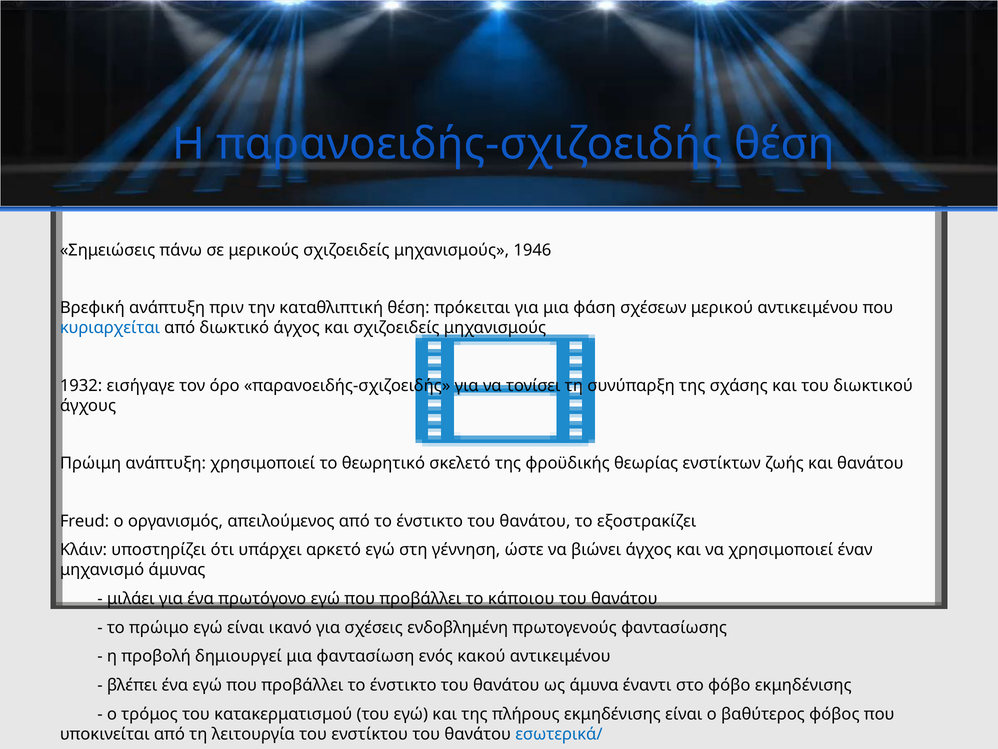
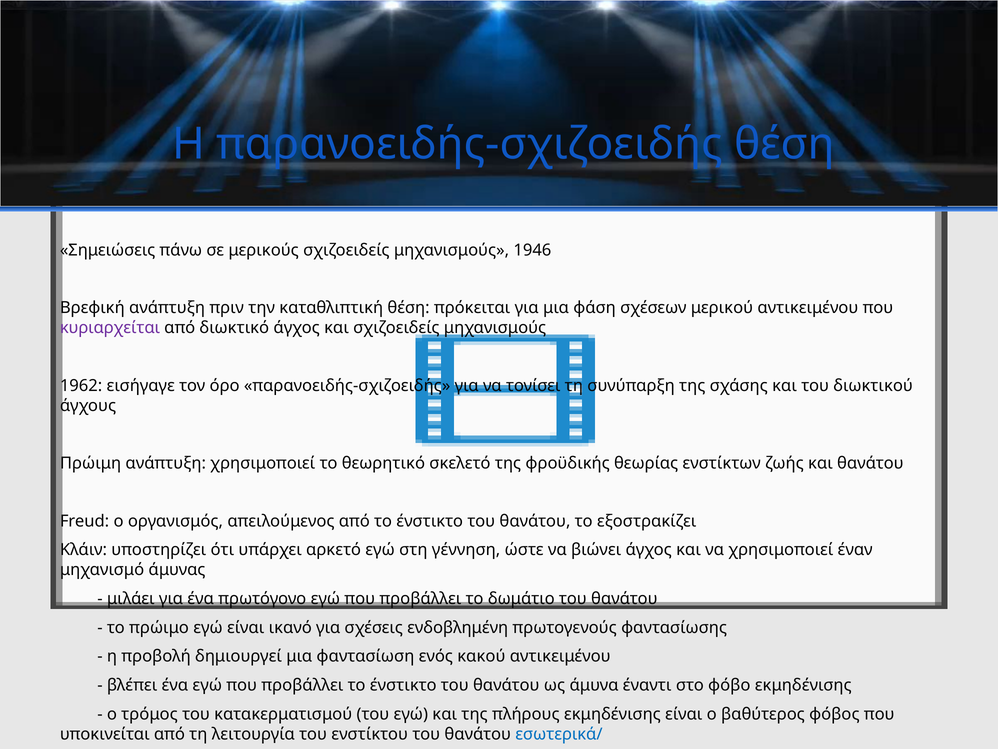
κυριαρχείται colour: blue -> purple (110, 328)
1932: 1932 -> 1962 (81, 385)
κάποιου: κάποιου -> δωμάτιο (521, 598)
